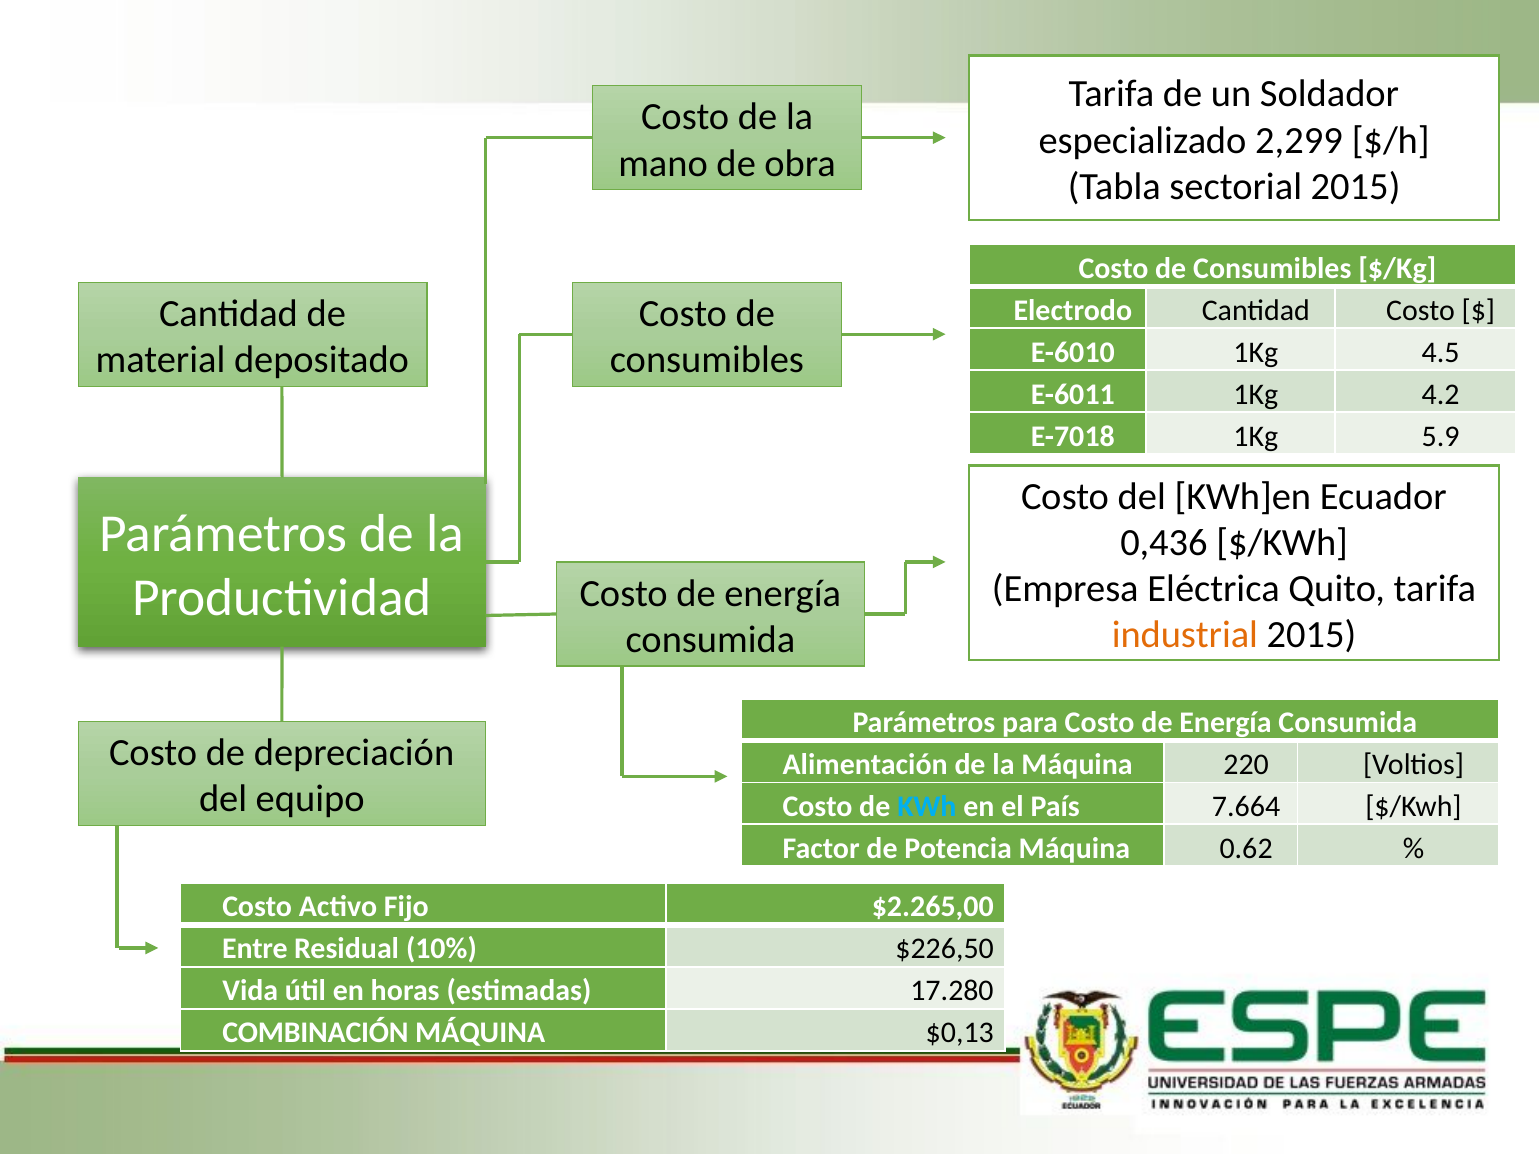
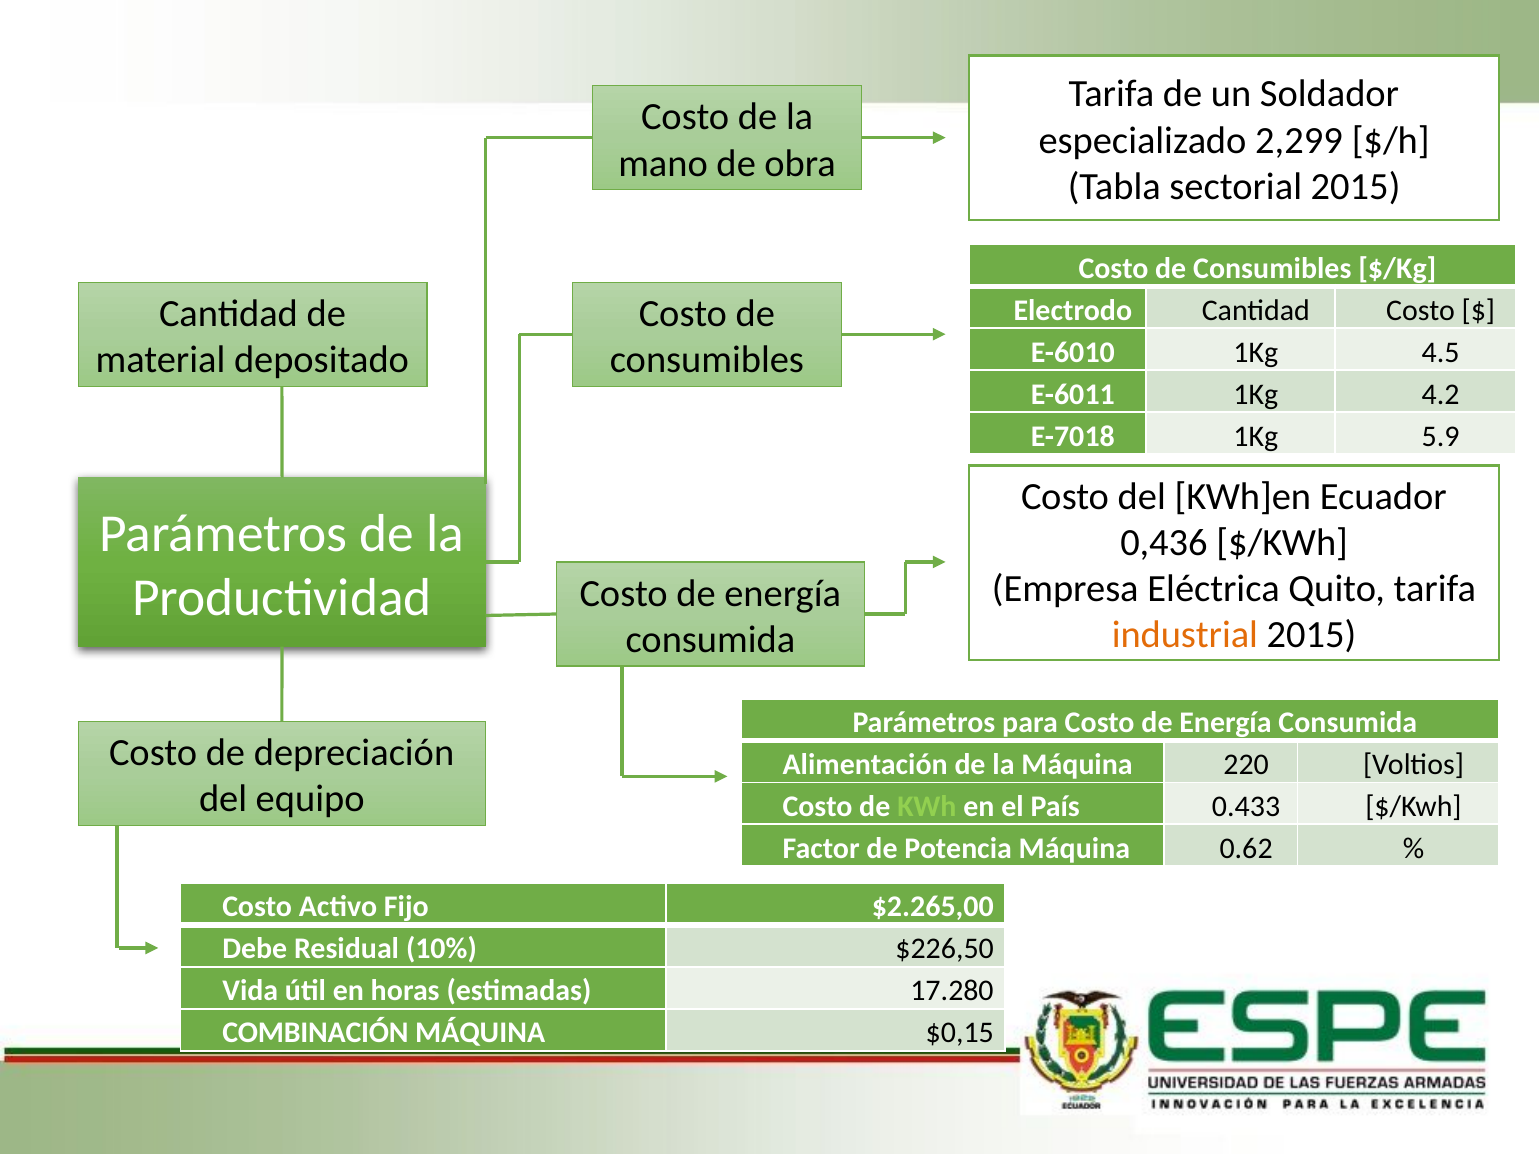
KWh colour: light blue -> light green (927, 807)
7.664: 7.664 -> 0.433 (1246, 807)
Entre: Entre -> Debe (255, 949)
$0,13: $0,13 -> $0,15 (960, 1033)
